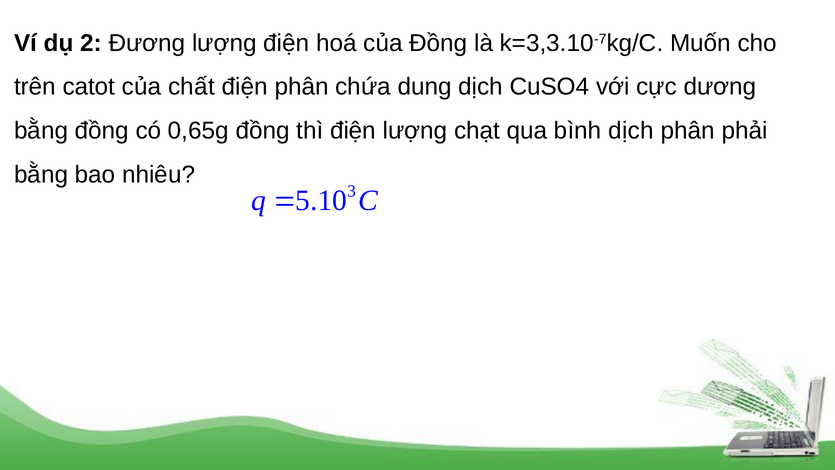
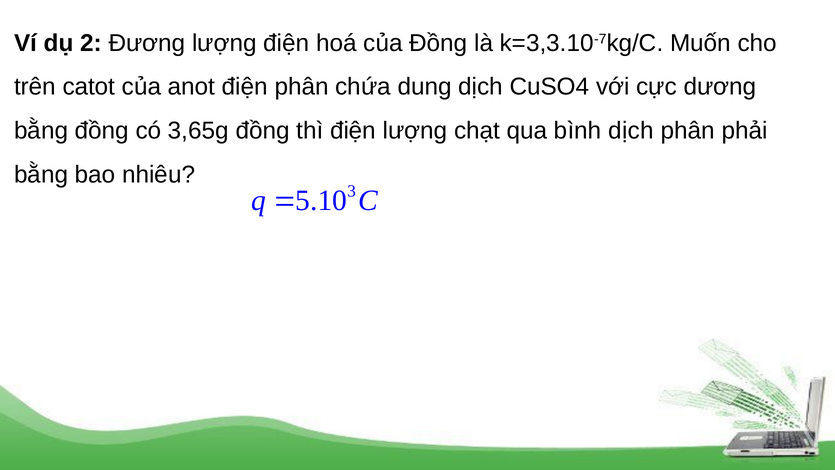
chất: chất -> anot (192, 87)
0,65g: 0,65g -> 3,65g (198, 131)
